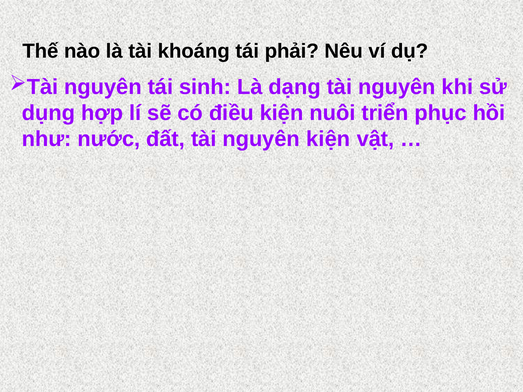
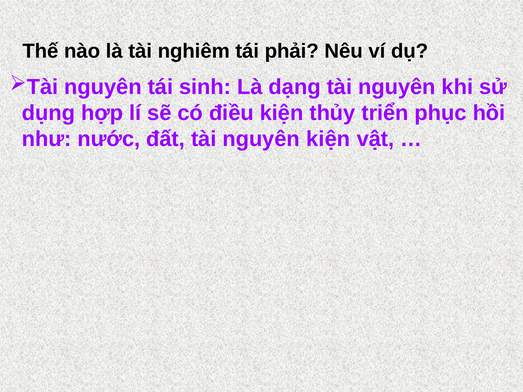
khoáng: khoáng -> nghiêm (194, 51)
nuôi: nuôi -> thủy (332, 113)
